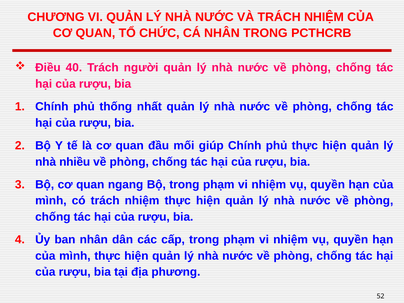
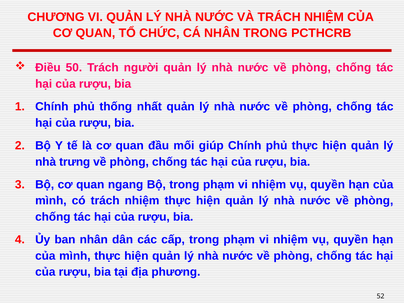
40: 40 -> 50 (74, 68)
nhiều: nhiều -> trưng (75, 162)
